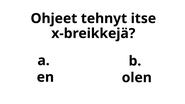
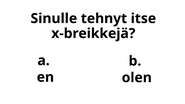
Ohjeet: Ohjeet -> Sinulle (54, 18)
